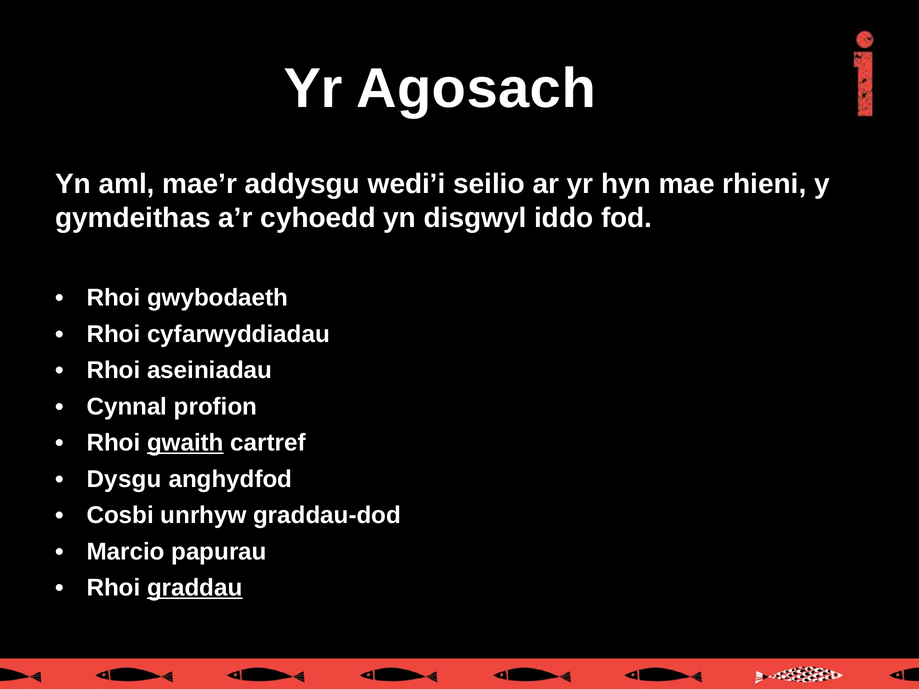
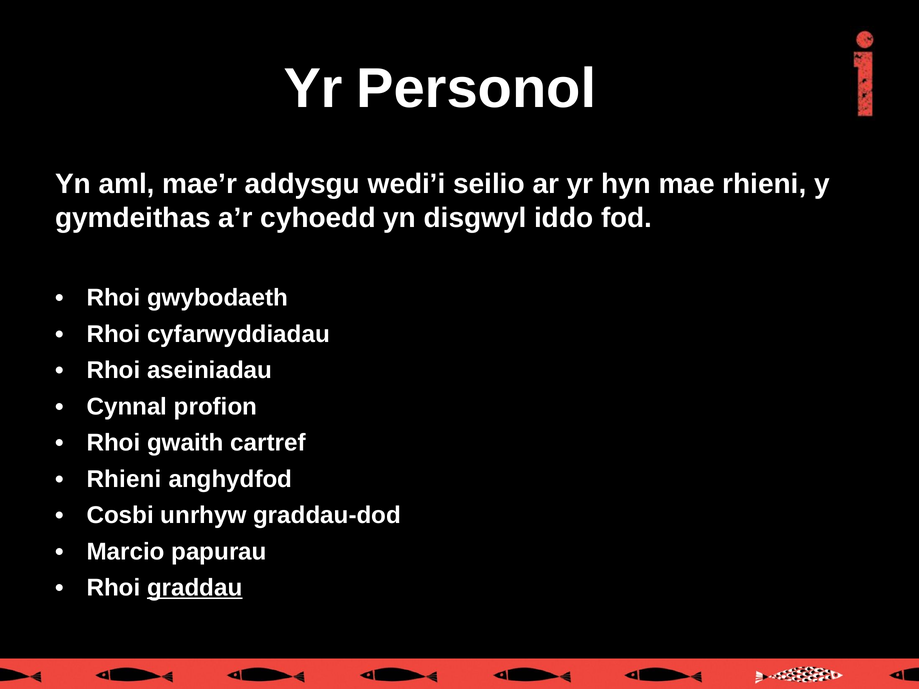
Agosach: Agosach -> Personol (476, 89)
gwaith underline: present -> none (185, 443)
Dysgu: Dysgu -> Rhieni (124, 479)
